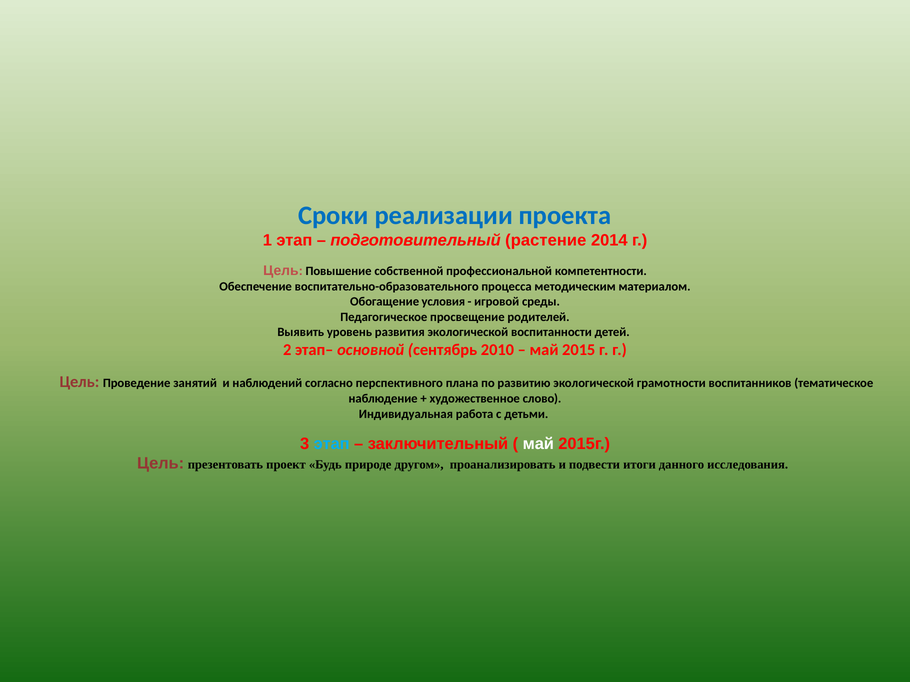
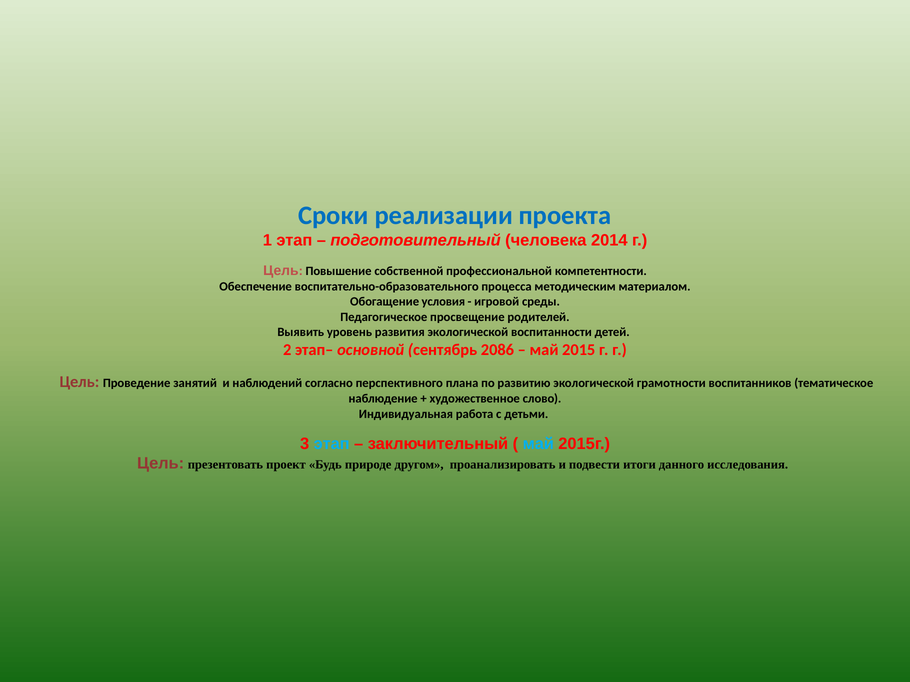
растение: растение -> человека (546, 241)
2010: 2010 -> 2086 (497, 350)
май colour: white -> light blue (538, 444)
